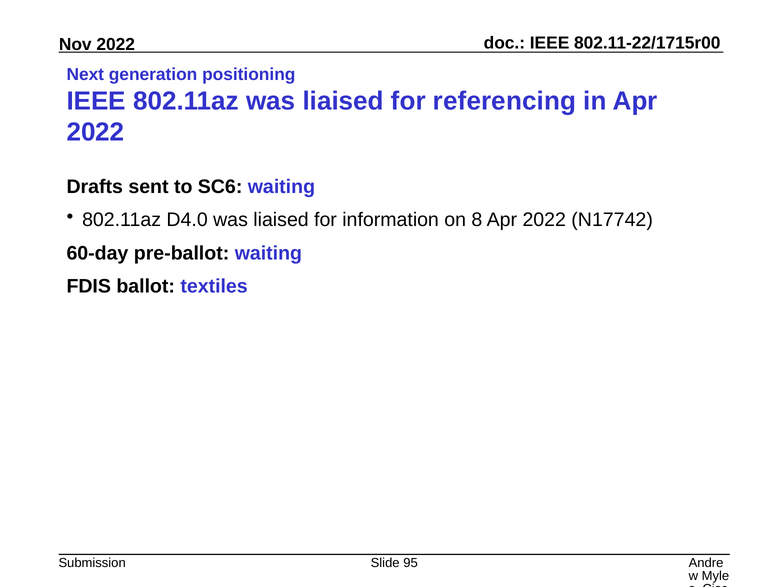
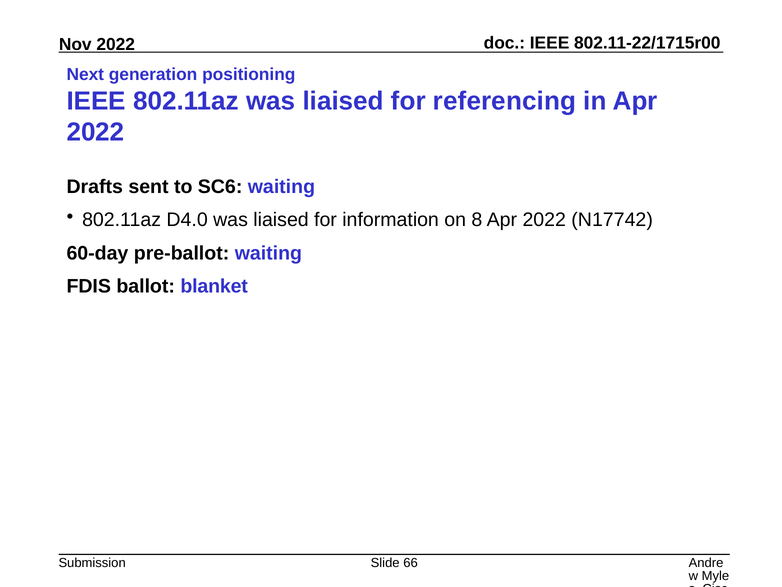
textiles: textiles -> blanket (214, 286)
95: 95 -> 66 (411, 562)
